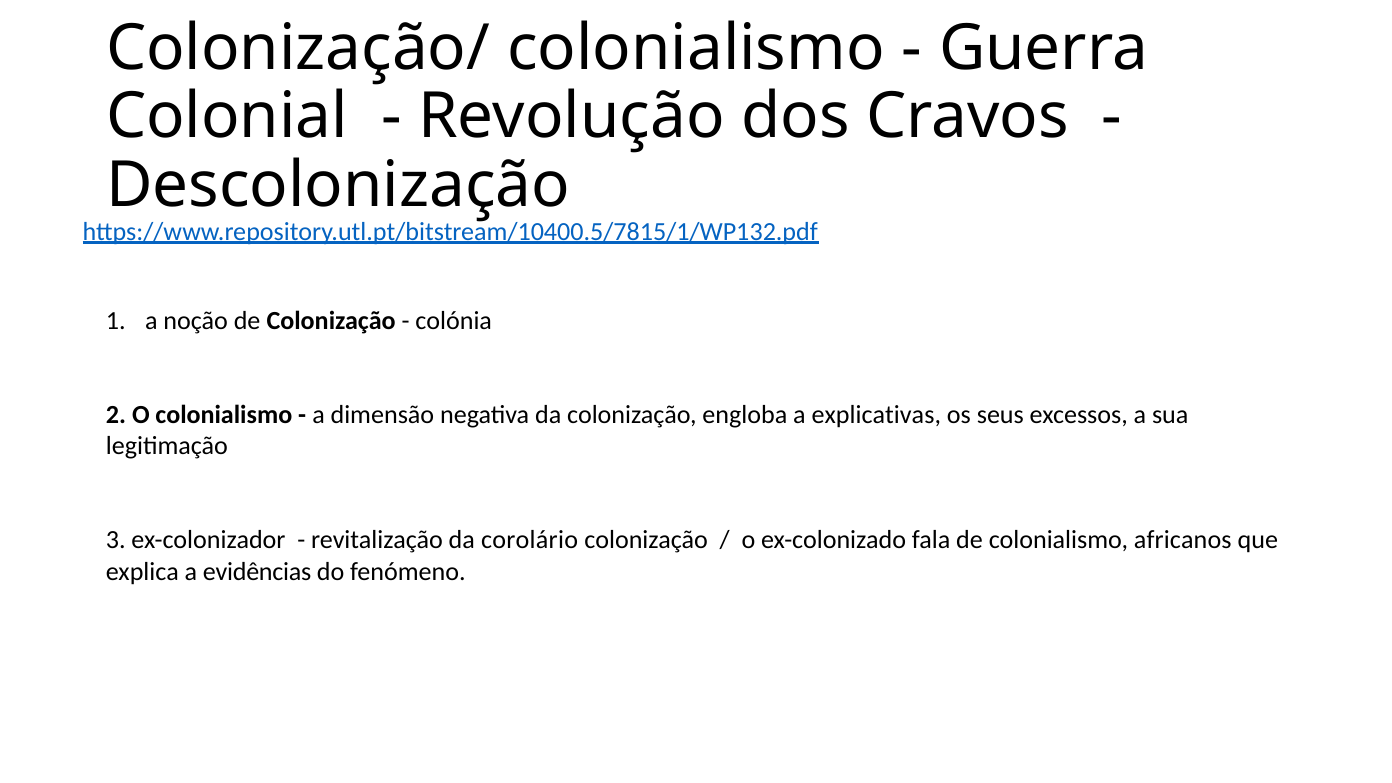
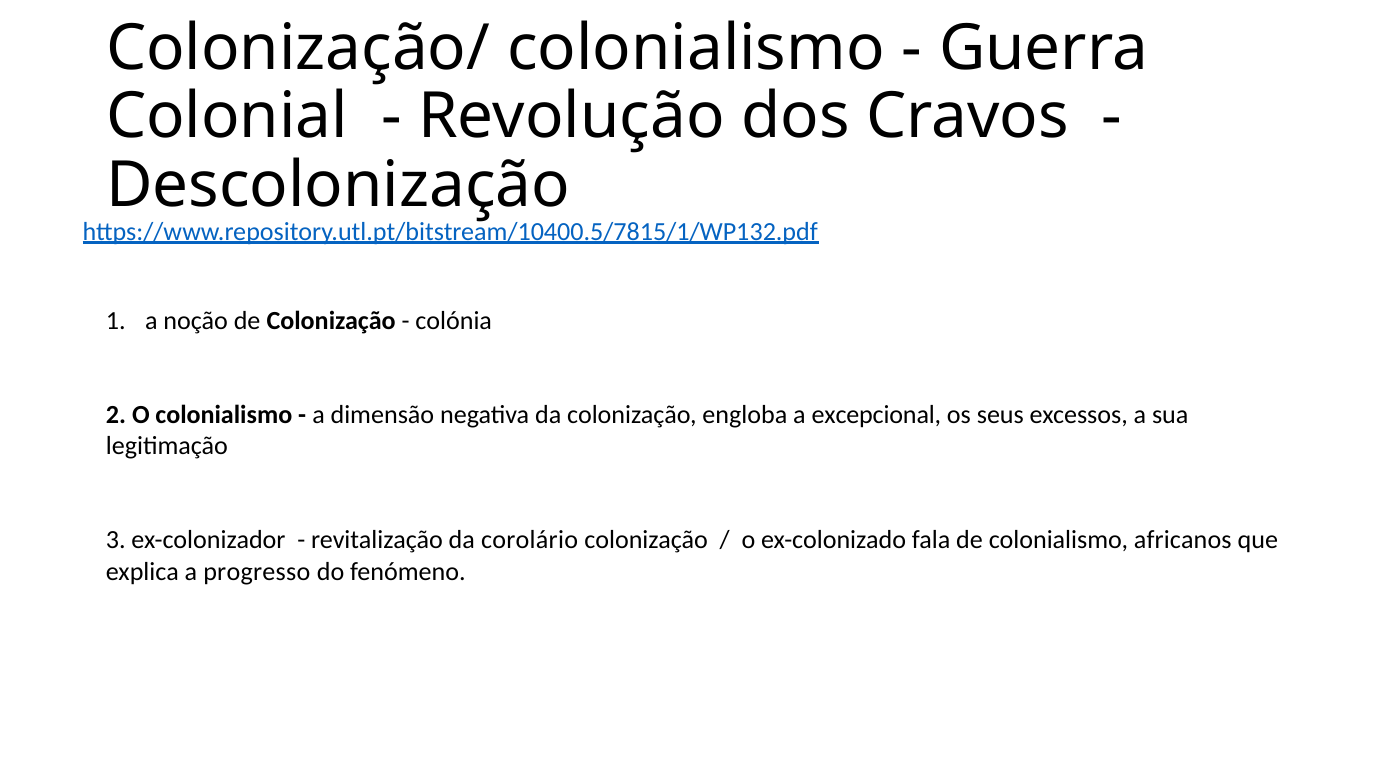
explicativas: explicativas -> excepcional (876, 415)
evidências: evidências -> progresso (257, 572)
